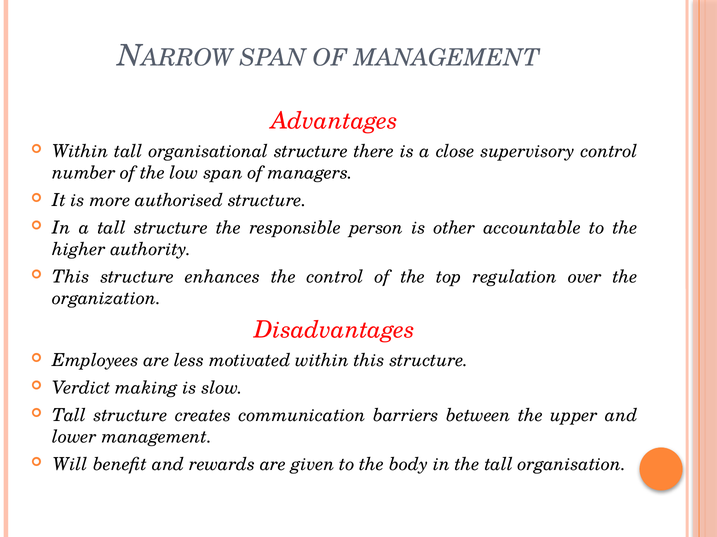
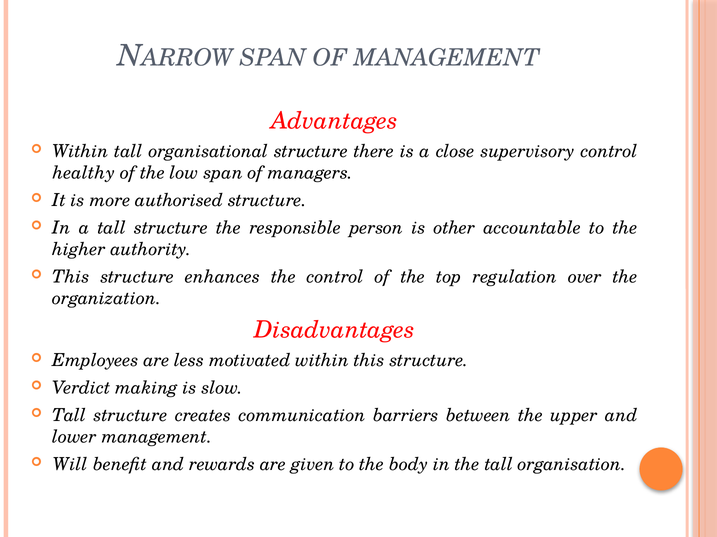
number: number -> healthy (84, 173)
